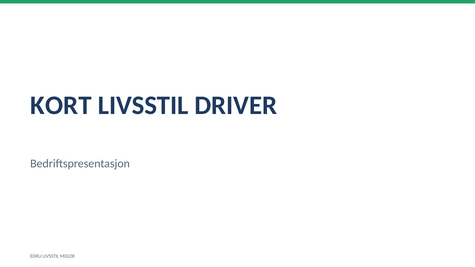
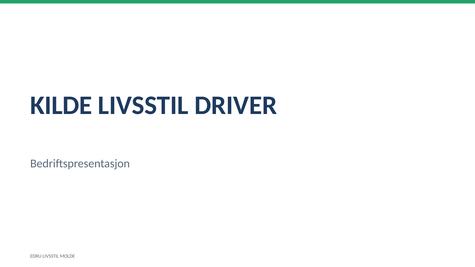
KORT: KORT -> KILDE (61, 105)
